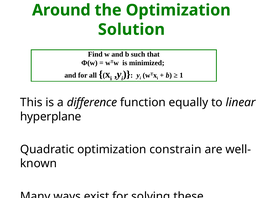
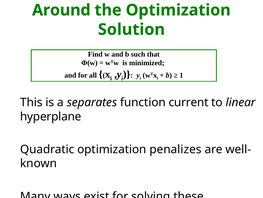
difference: difference -> separates (92, 102)
equally: equally -> current (189, 102)
constrain: constrain -> penalizes (175, 149)
